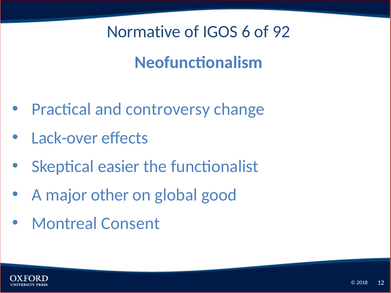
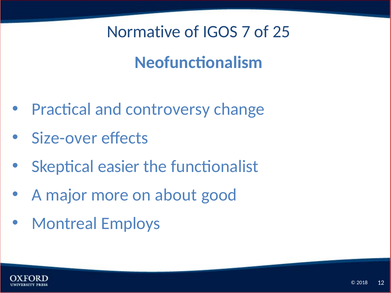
6: 6 -> 7 (246, 32)
92: 92 -> 25 (281, 32)
Lack-over: Lack-over -> Size-over (64, 138)
other: other -> more (110, 195)
global: global -> about (176, 195)
Consent: Consent -> Employs (131, 224)
